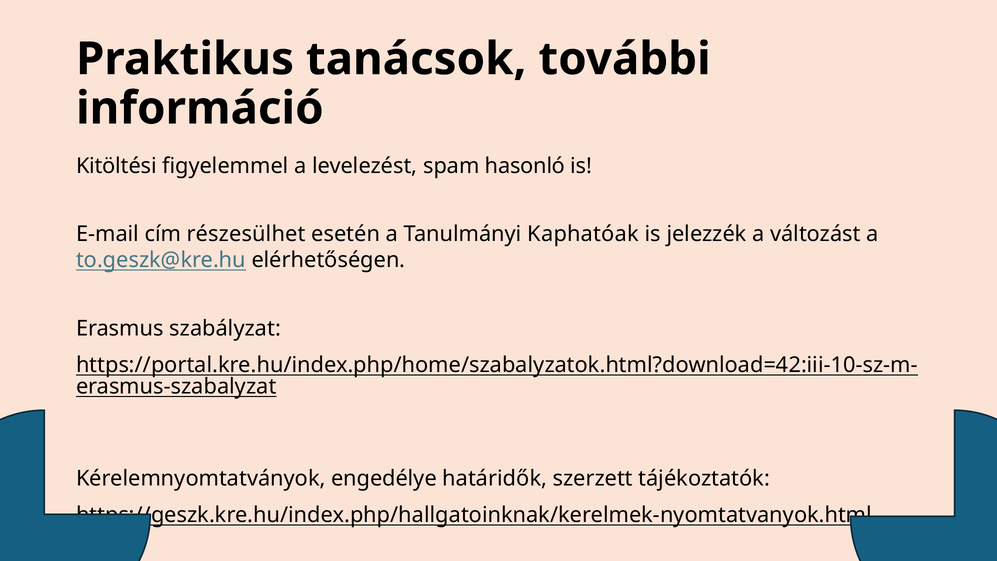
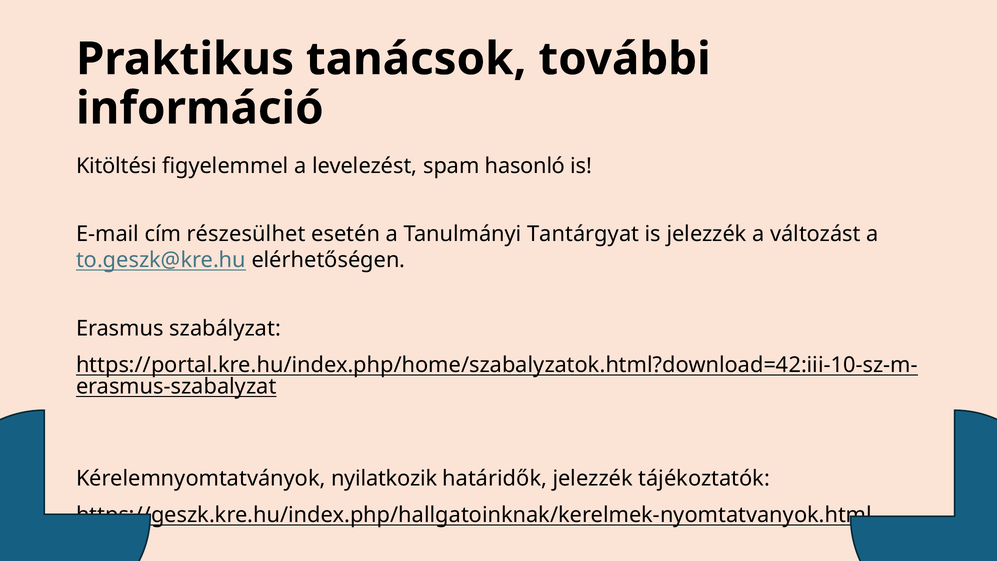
Kaphatóak: Kaphatóak -> Tantárgyat (583, 234)
engedélye: engedélye -> nyilatkozik (384, 478)
határidők szerzett: szerzett -> jelezzék (593, 478)
